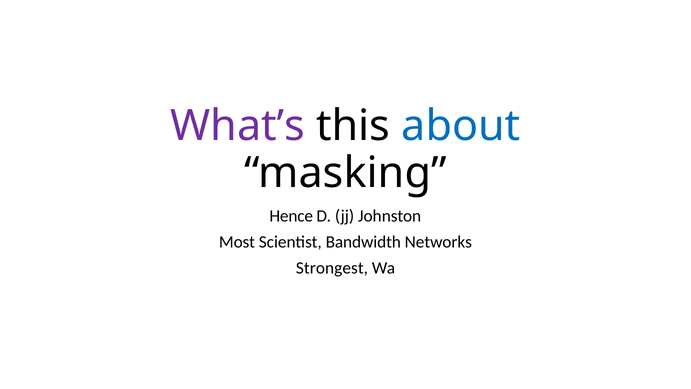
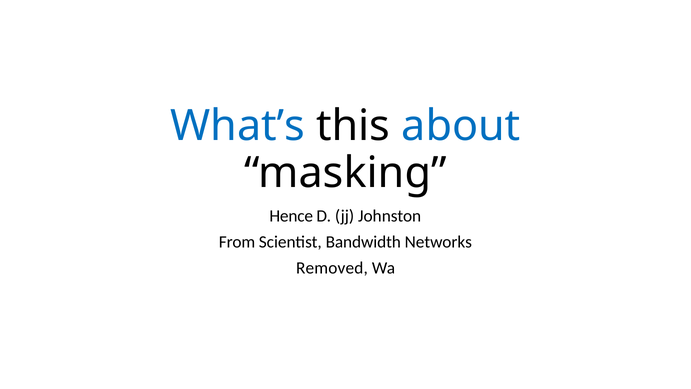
What’s colour: purple -> blue (238, 126)
Most: Most -> From (237, 242)
Strongest: Strongest -> Removed (332, 268)
